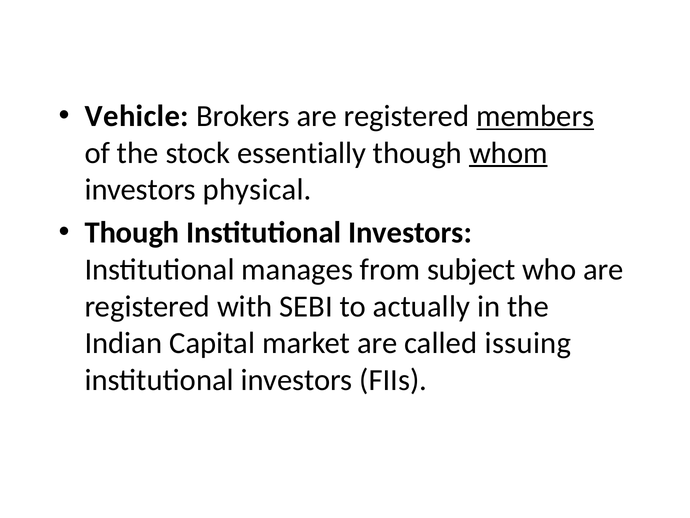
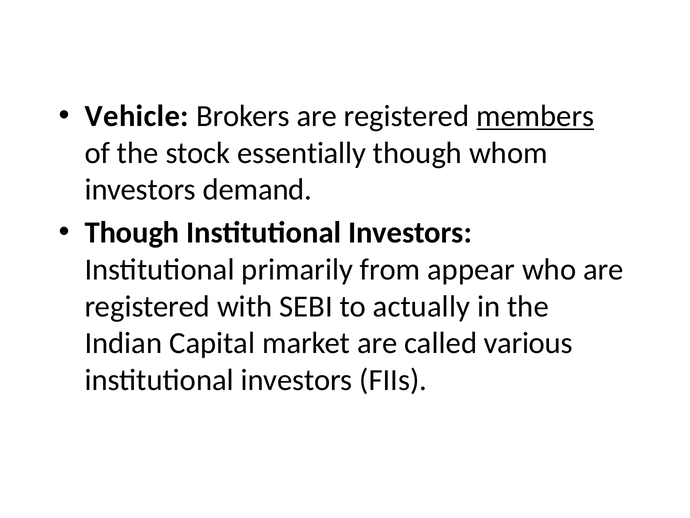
whom underline: present -> none (508, 153)
physical: physical -> demand (257, 190)
manages: manages -> primarily (297, 269)
subject: subject -> appear (471, 269)
issuing: issuing -> various (528, 343)
